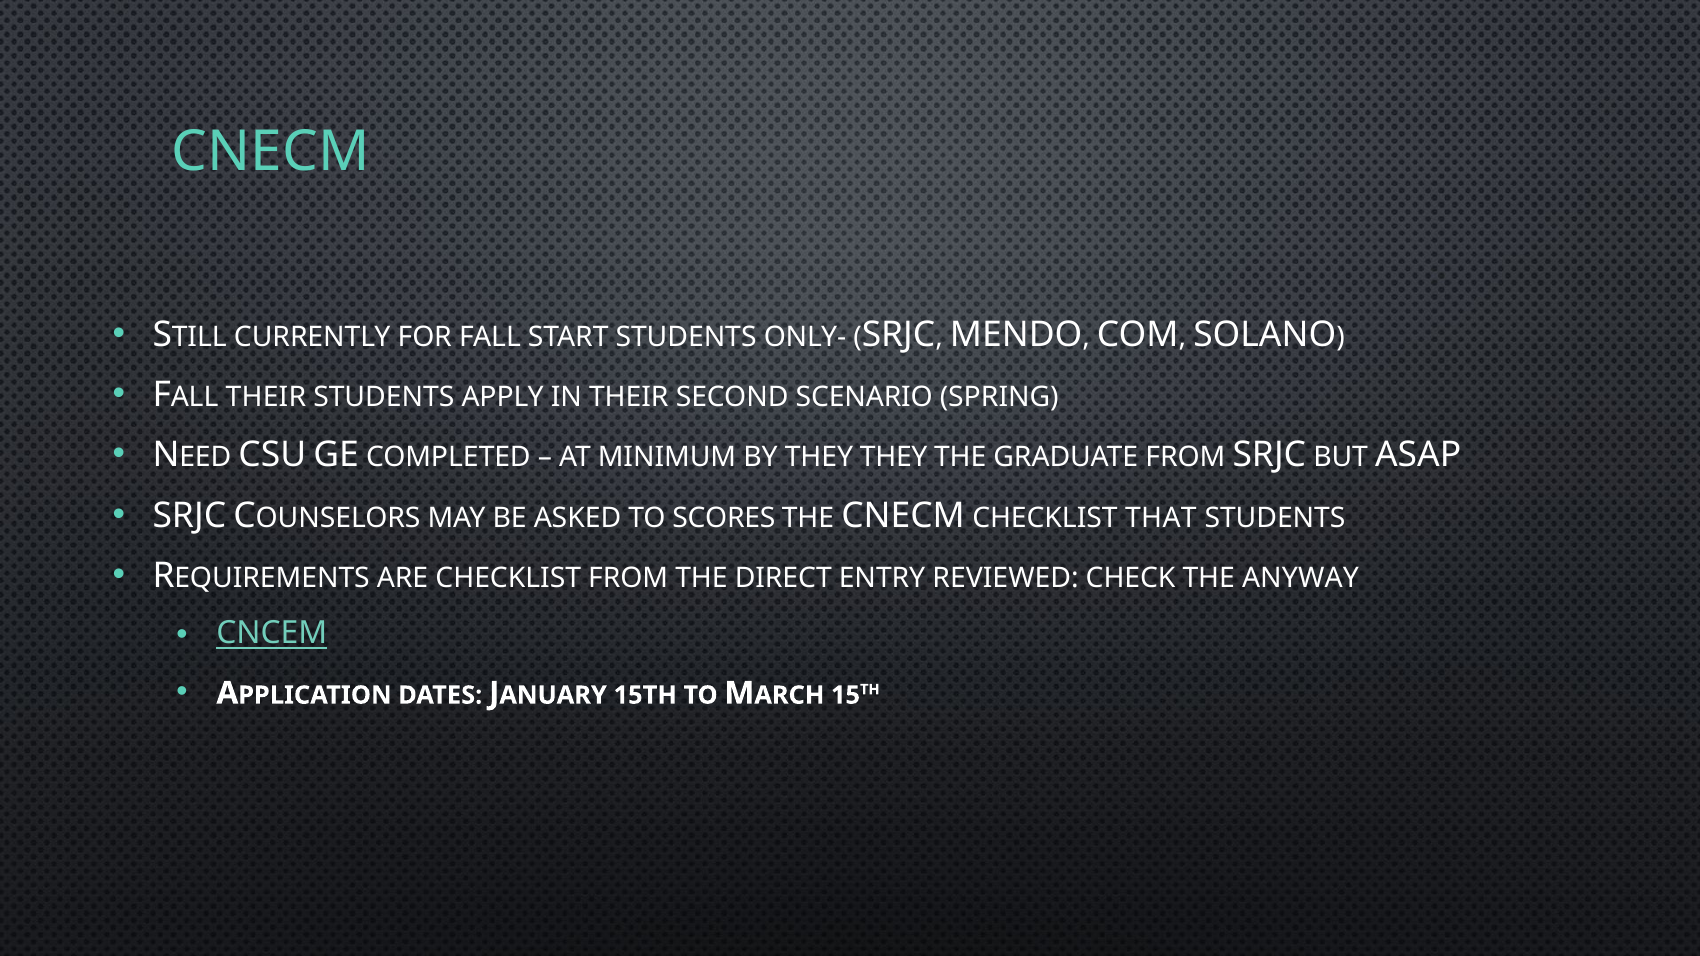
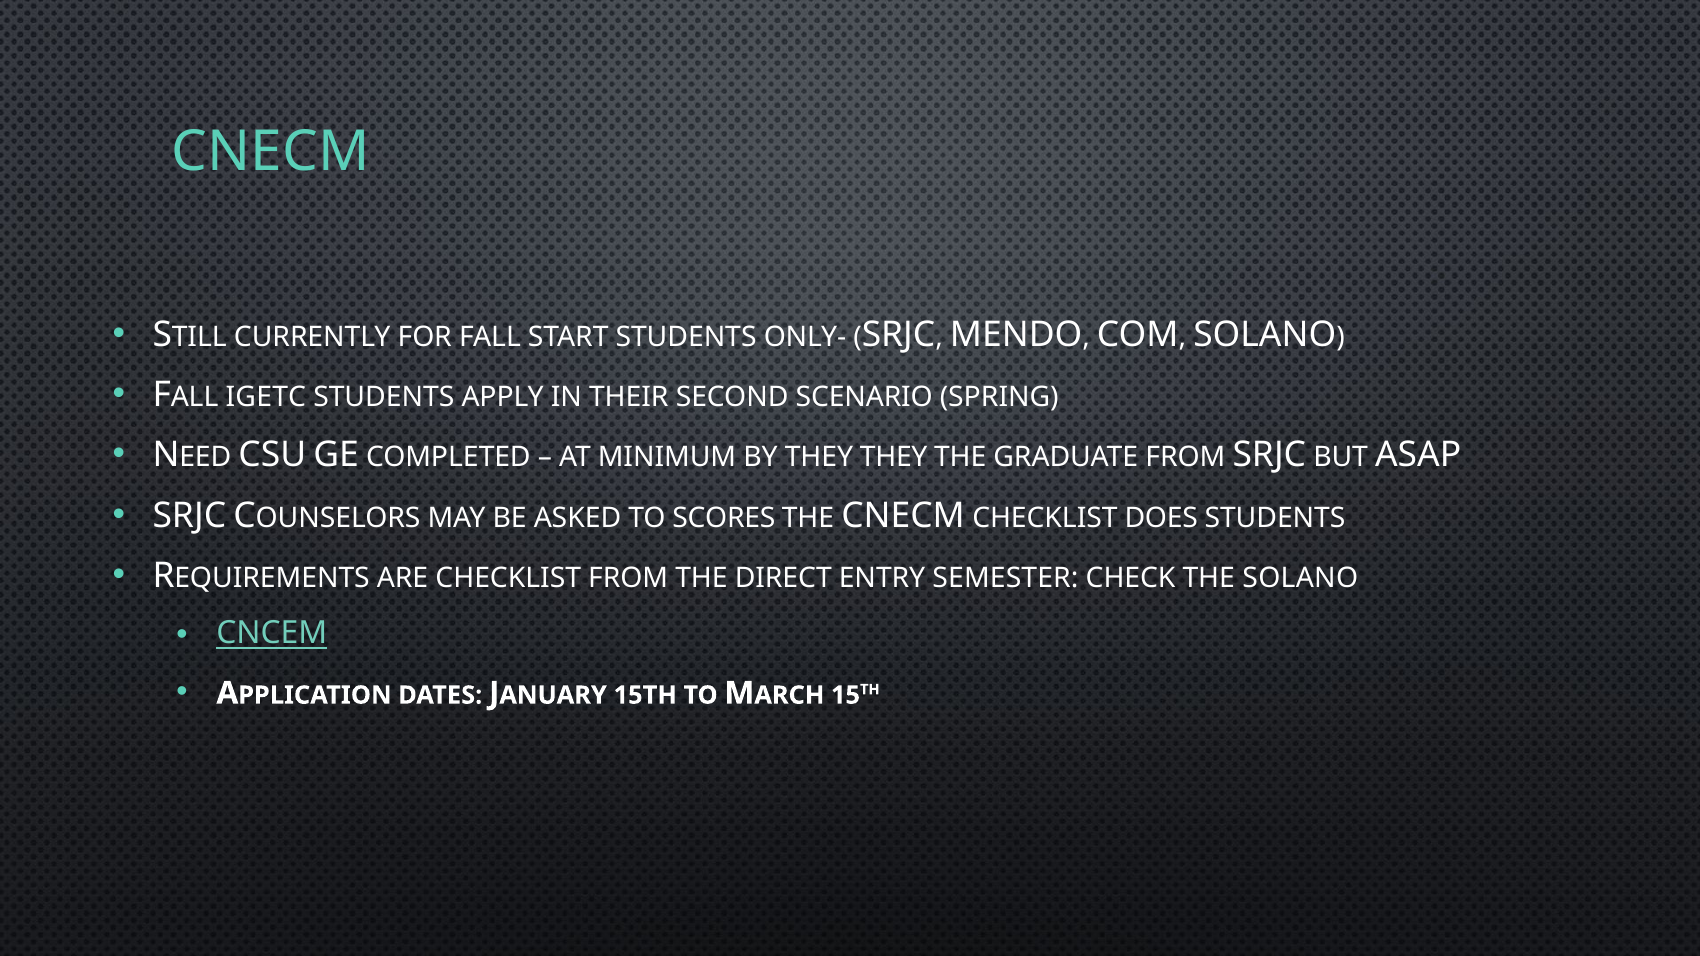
THEIR: THEIR -> IGETC (266, 397)
THAT: THAT -> DOES (1161, 518)
REVIEWED: REVIEWED -> SEMESTER (1006, 578)
THE ANYWAY: ANYWAY -> SOLANO (1300, 578)
